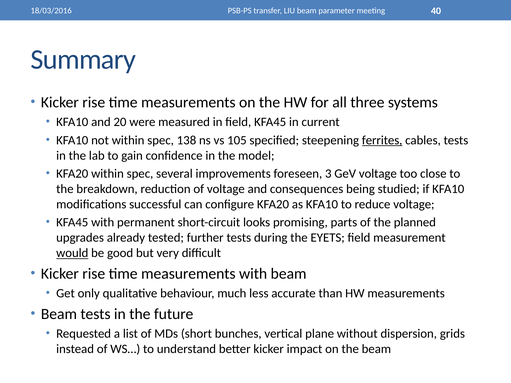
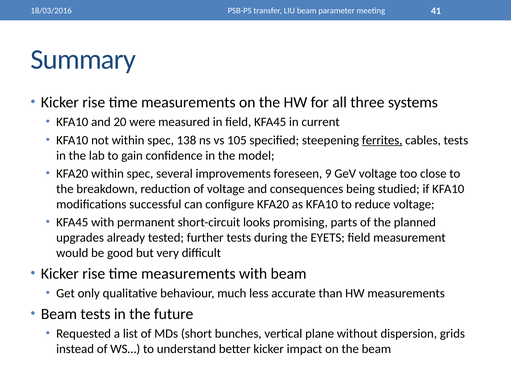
40: 40 -> 41 (436, 11)
3: 3 -> 9 (328, 174)
would underline: present -> none (72, 253)
